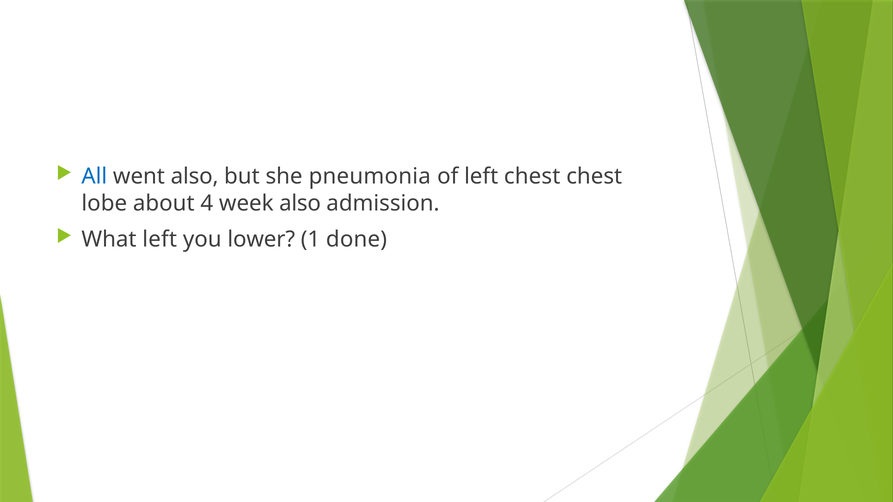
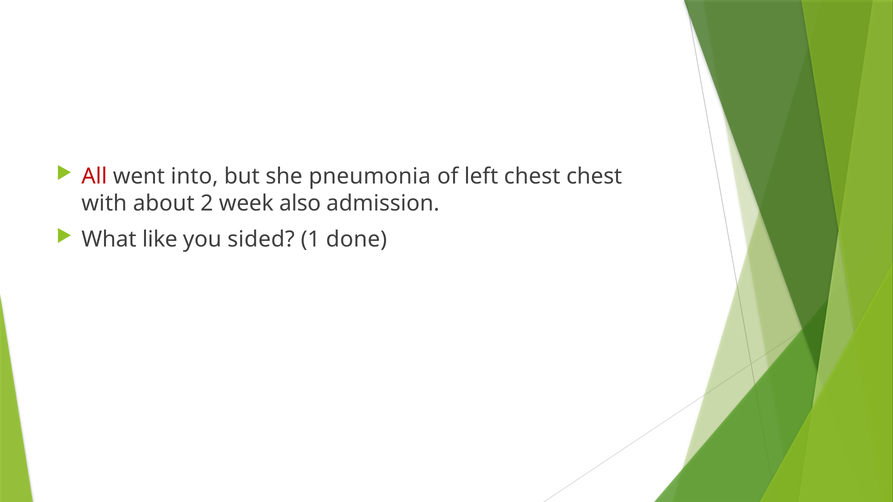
All colour: blue -> red (94, 177)
went also: also -> into (194, 177)
lobe: lobe -> with (104, 203)
4: 4 -> 2 (207, 203)
What left: left -> like (160, 239)
lower: lower -> sided (261, 239)
